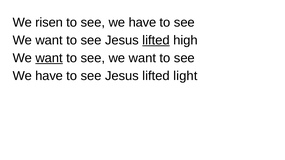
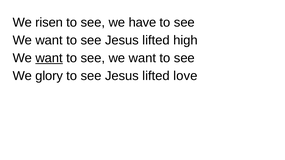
lifted underline: present -> none (156, 40)
have: have -> glory (49, 76)
light: light -> love (185, 76)
